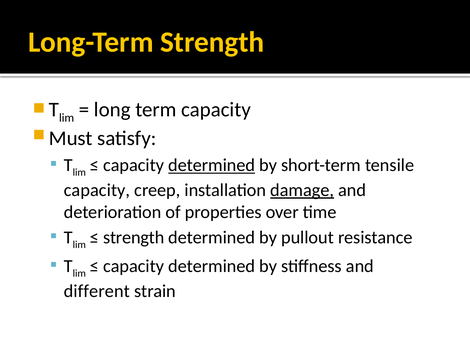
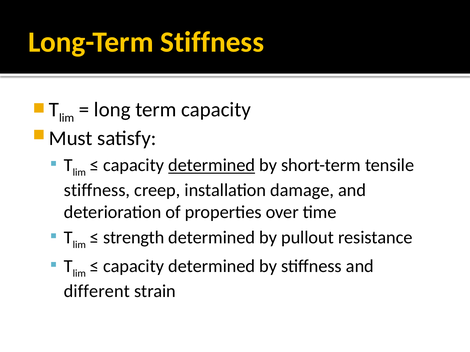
Long-Term Strength: Strength -> Stiffness (212, 42)
capacity: capacity -> stiffness (97, 190)
damage underline: present -> none (302, 190)
